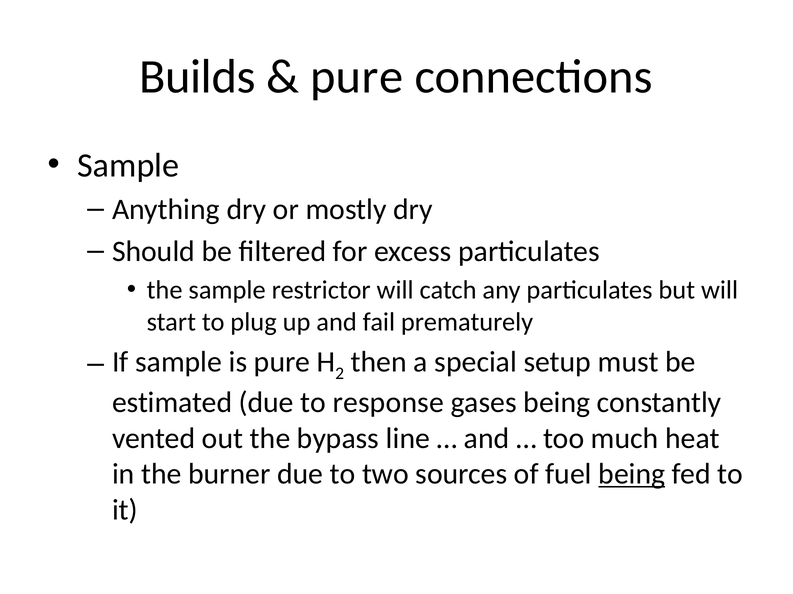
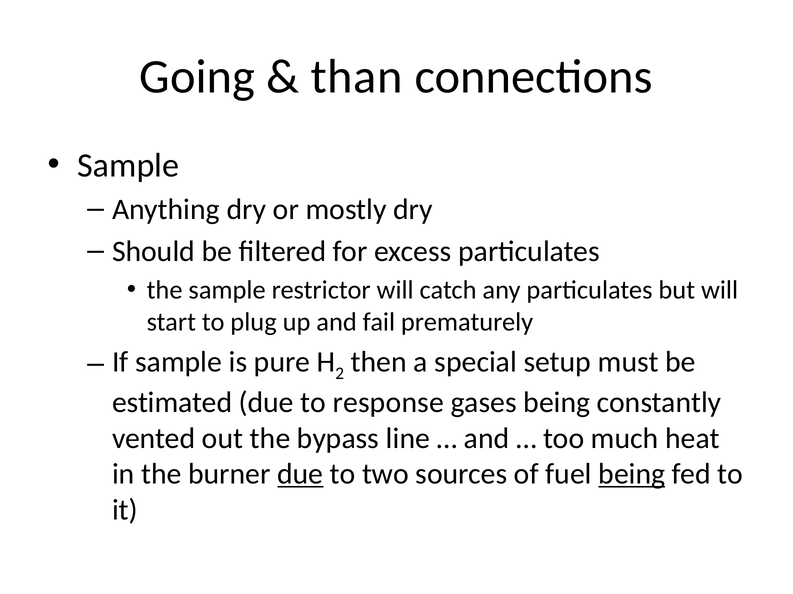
Builds: Builds -> Going (197, 77)
pure: pure -> than (357, 77)
due underline: none -> present (300, 475)
